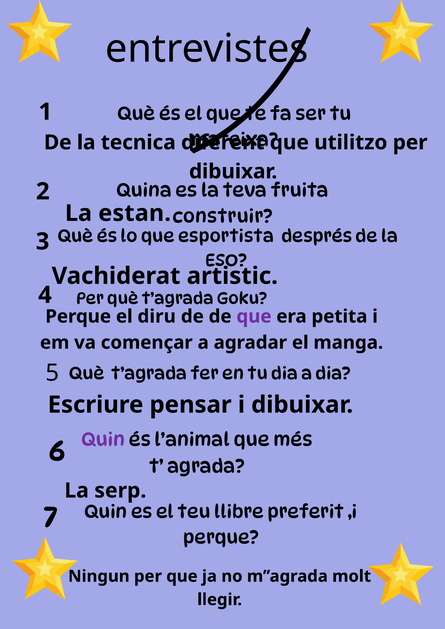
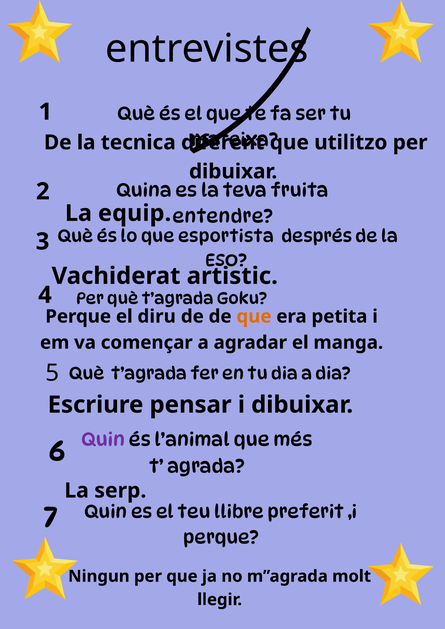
estan: estan -> equip (135, 213)
construir: construir -> entendre (222, 217)
que colour: purple -> orange (254, 317)
